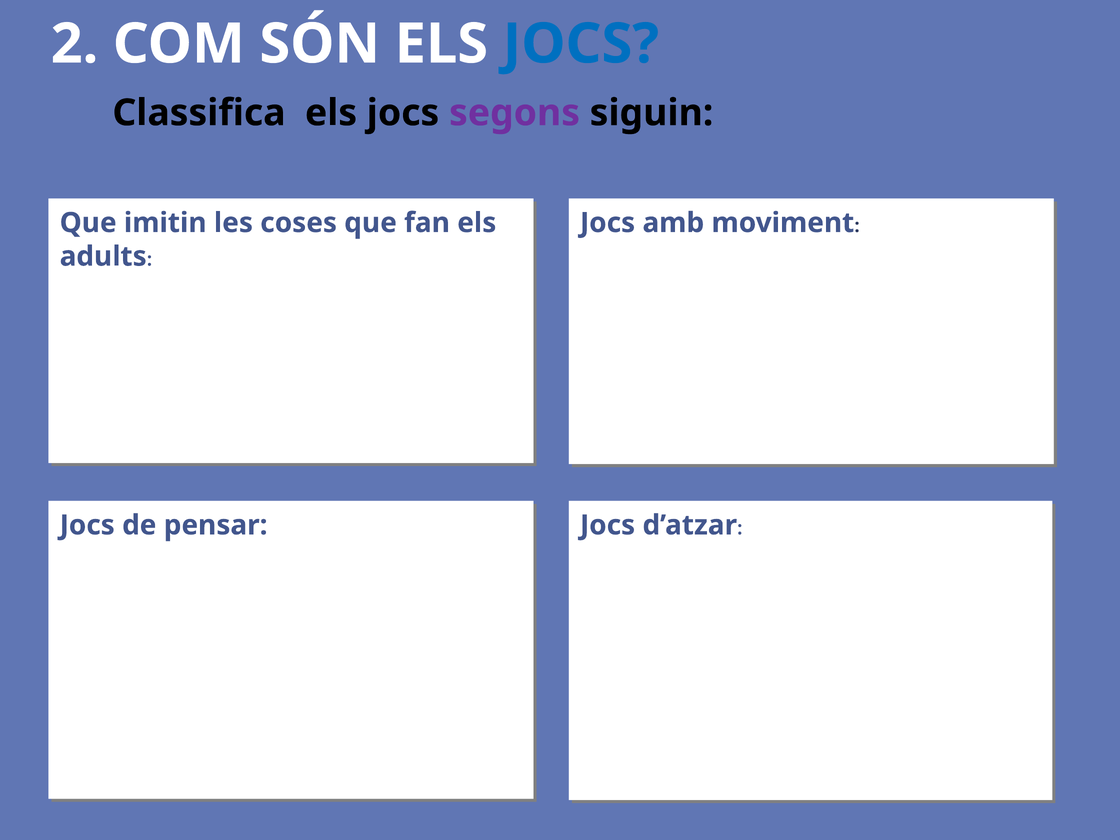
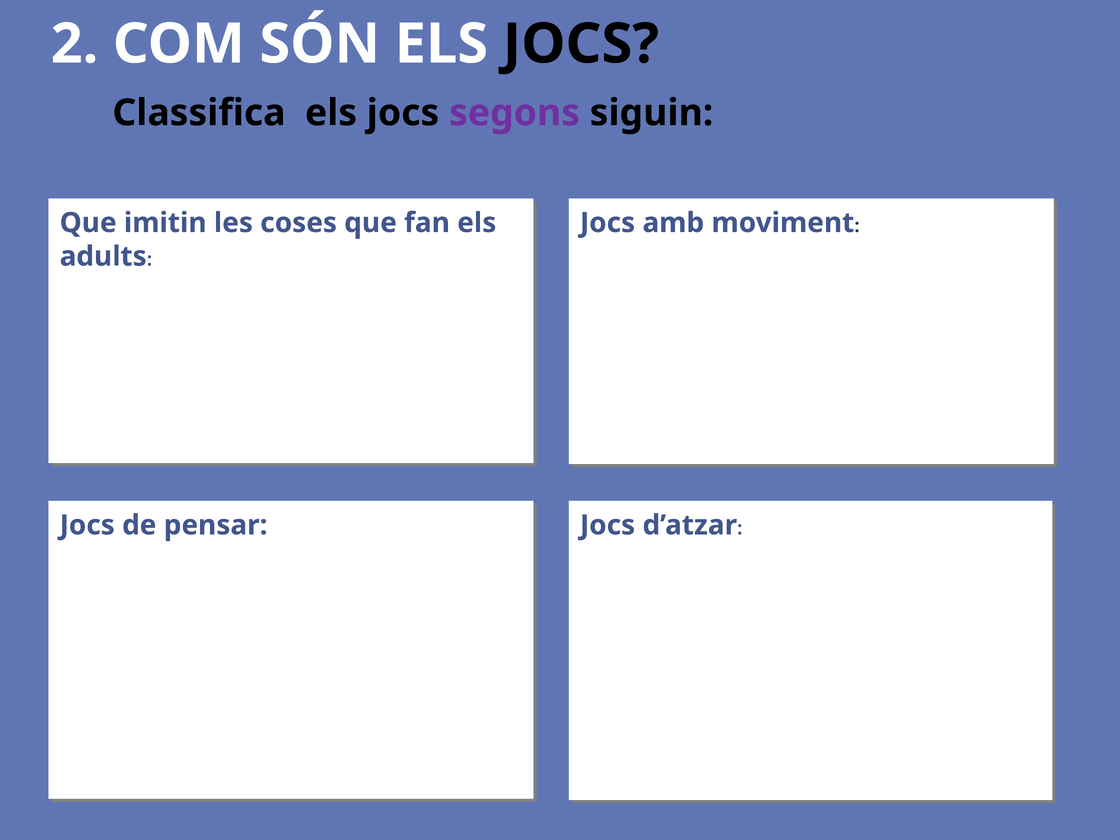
JOCS colour: blue -> black (581, 44)
